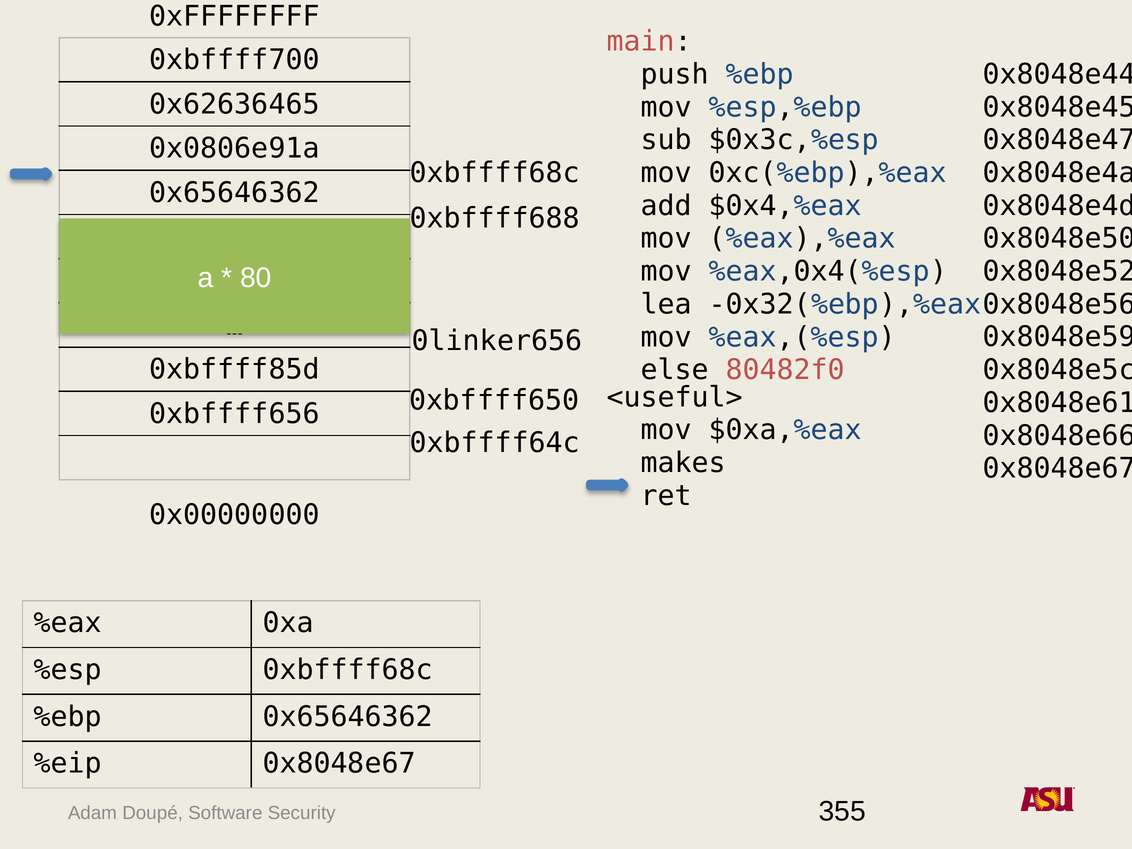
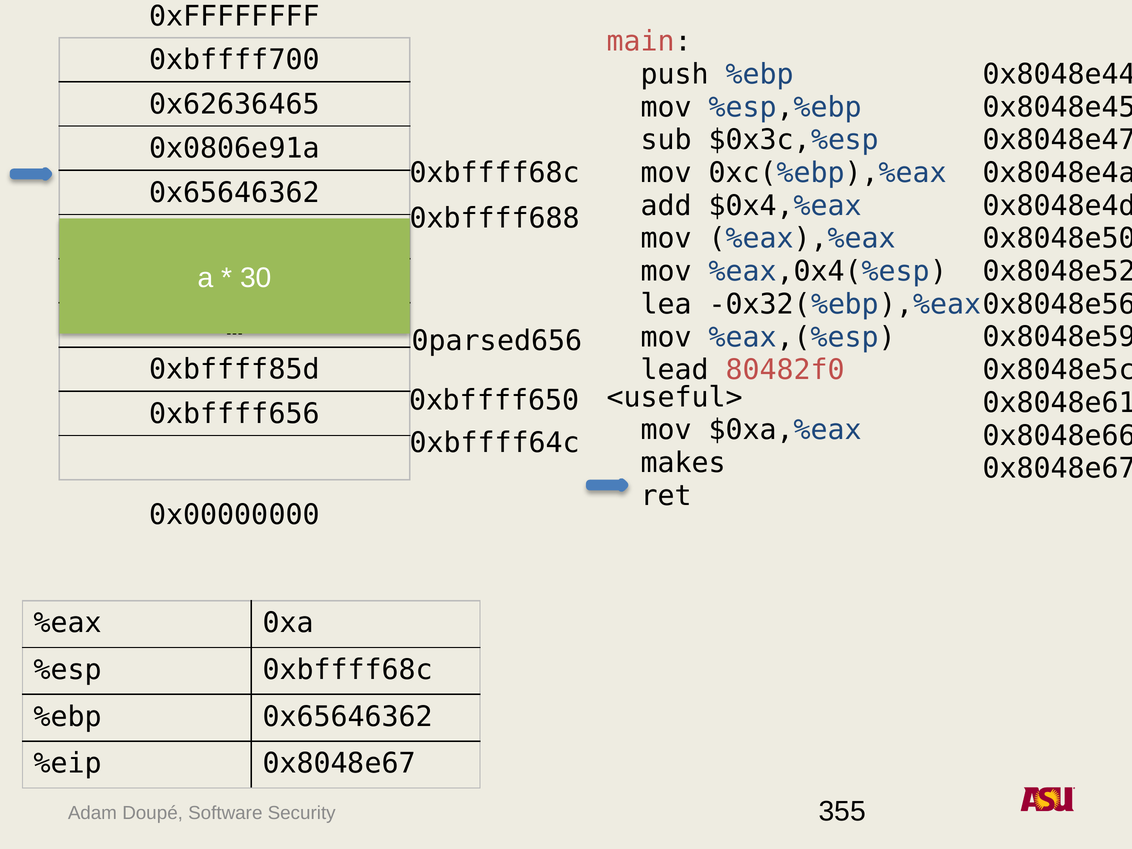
80: 80 -> 30 (256, 278)
0linker656: 0linker656 -> 0parsed656 (497, 341)
else: else -> lead (675, 370)
